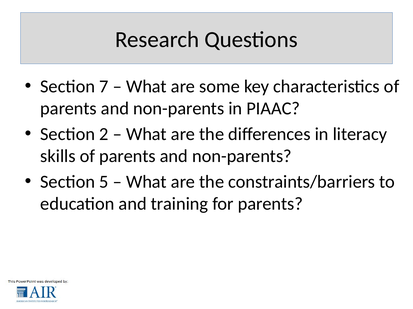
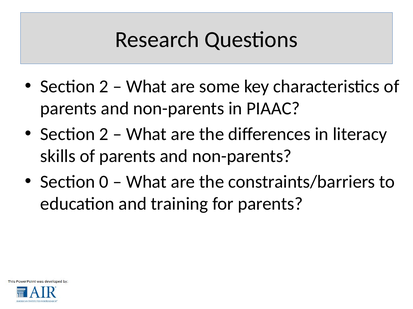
7: 7 -> 2 (104, 87)
5: 5 -> 0 (104, 182)
